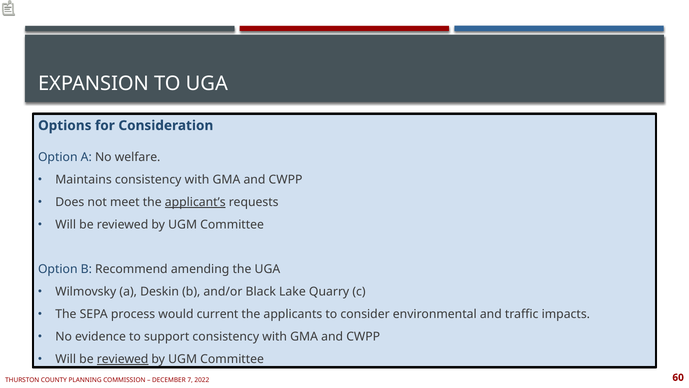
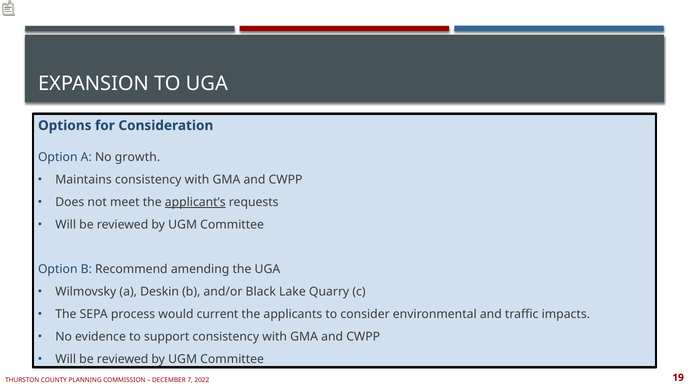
welfare: welfare -> growth (138, 157)
reviewed underline: present -> none (123, 359)
60: 60 -> 19 (678, 377)
